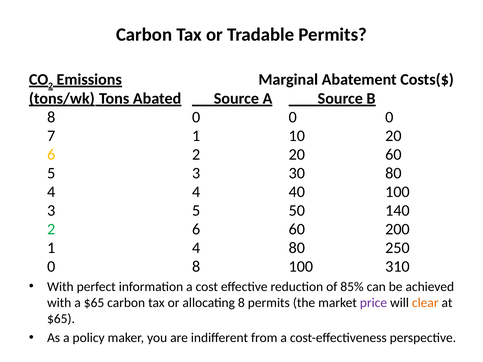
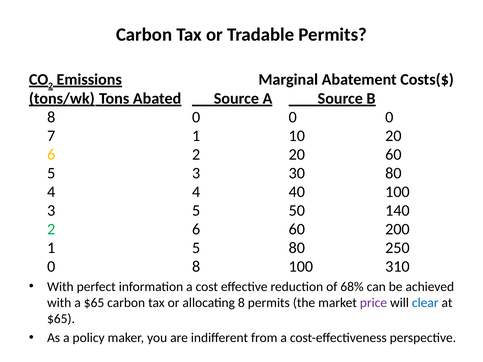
1 4: 4 -> 5 (196, 248)
85%: 85% -> 68% (352, 287)
clear colour: orange -> blue (425, 303)
